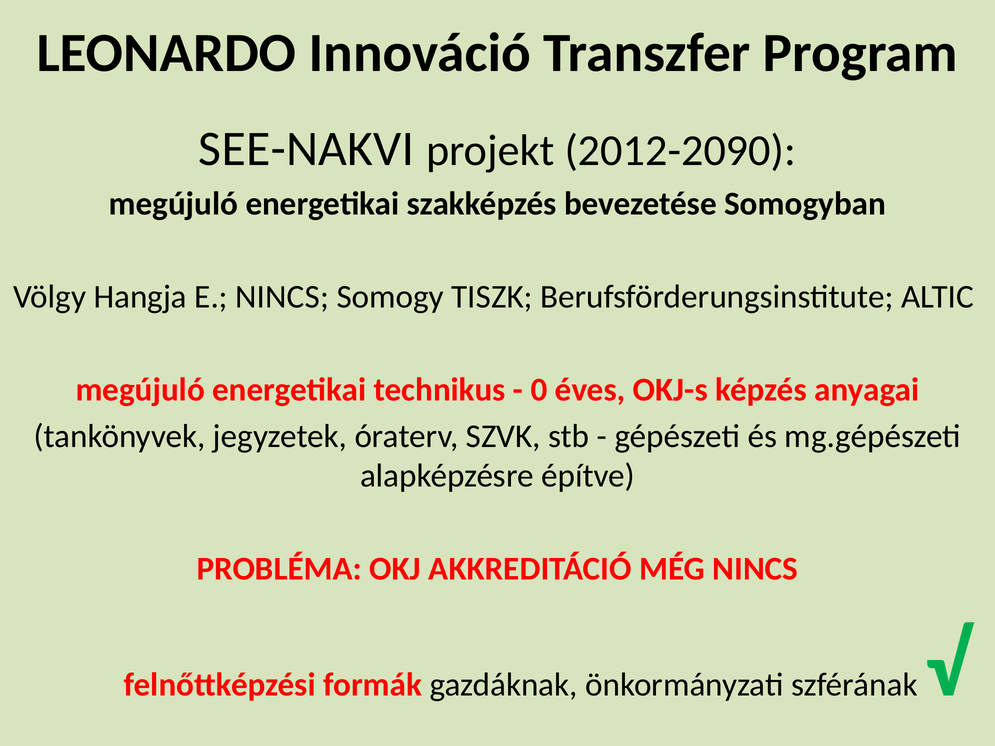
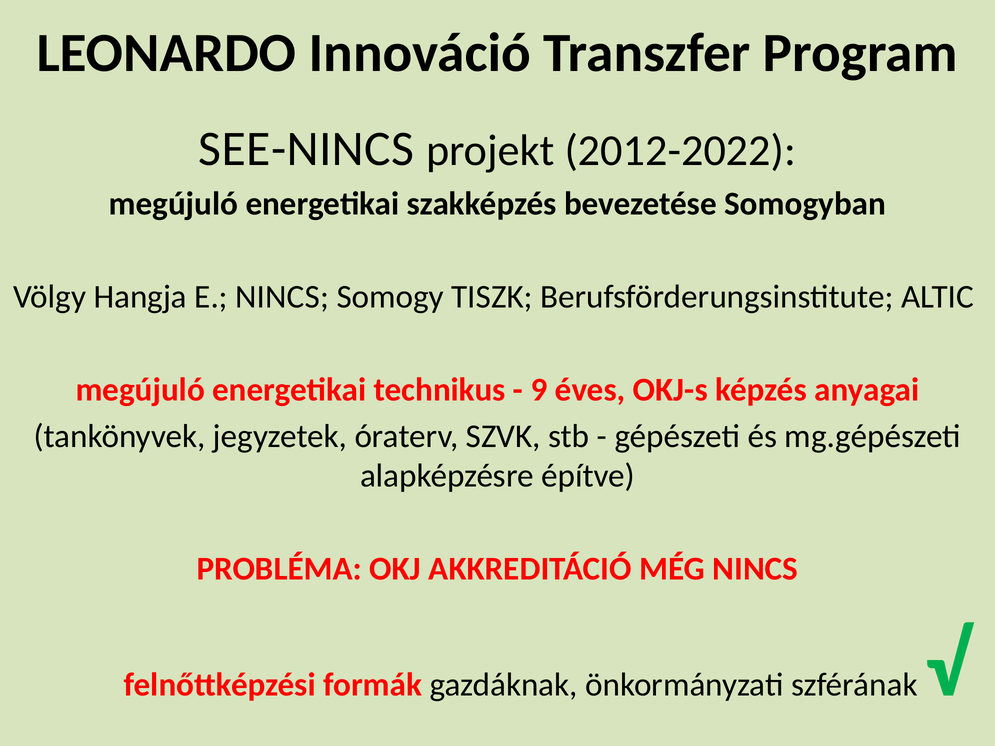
SEE-NAKVI: SEE-NAKVI -> SEE-NINCS (306, 149)
2012-2090: 2012-2090 -> 2012-2022 (680, 151)
0: 0 -> 9 (539, 390)
